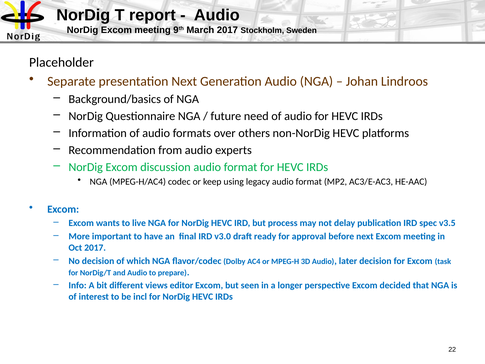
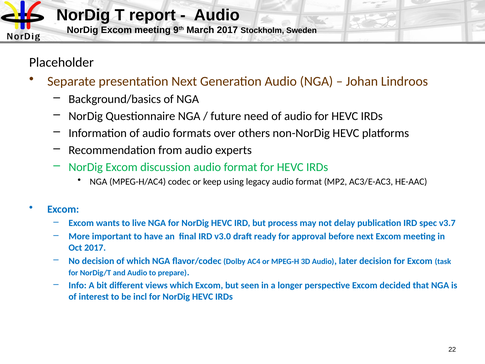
v3.5: v3.5 -> v3.7 (447, 223)
views editor: editor -> which (181, 285)
